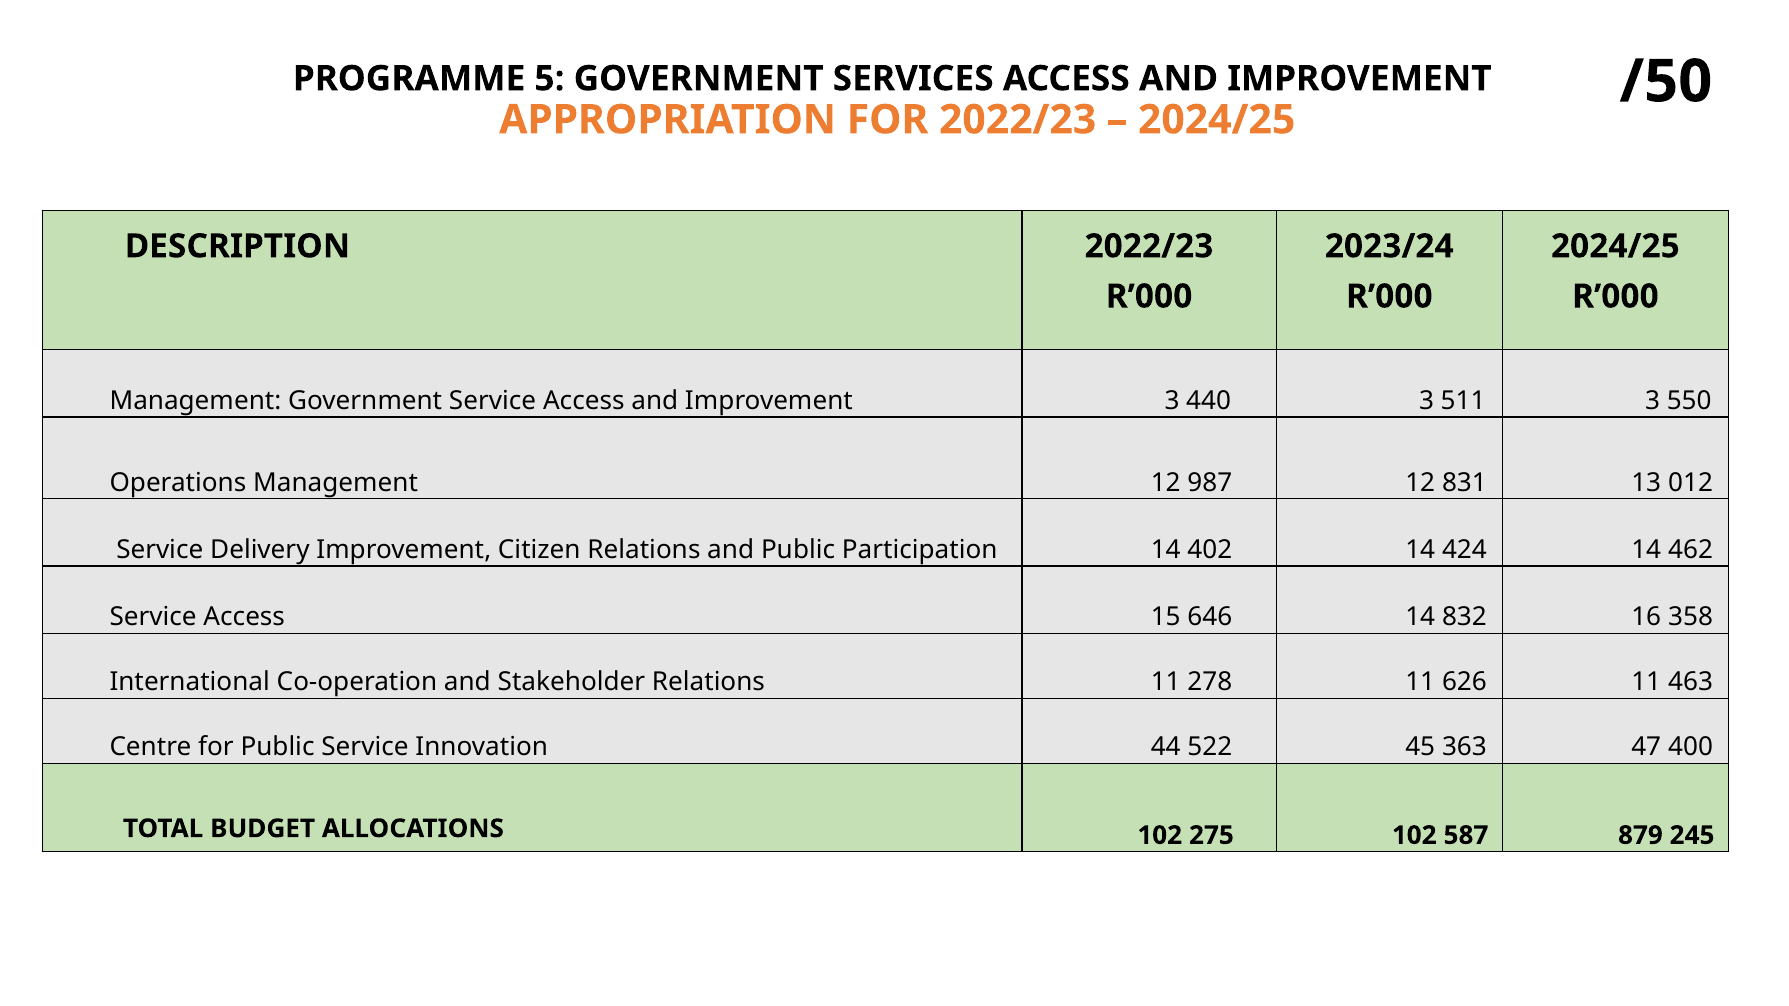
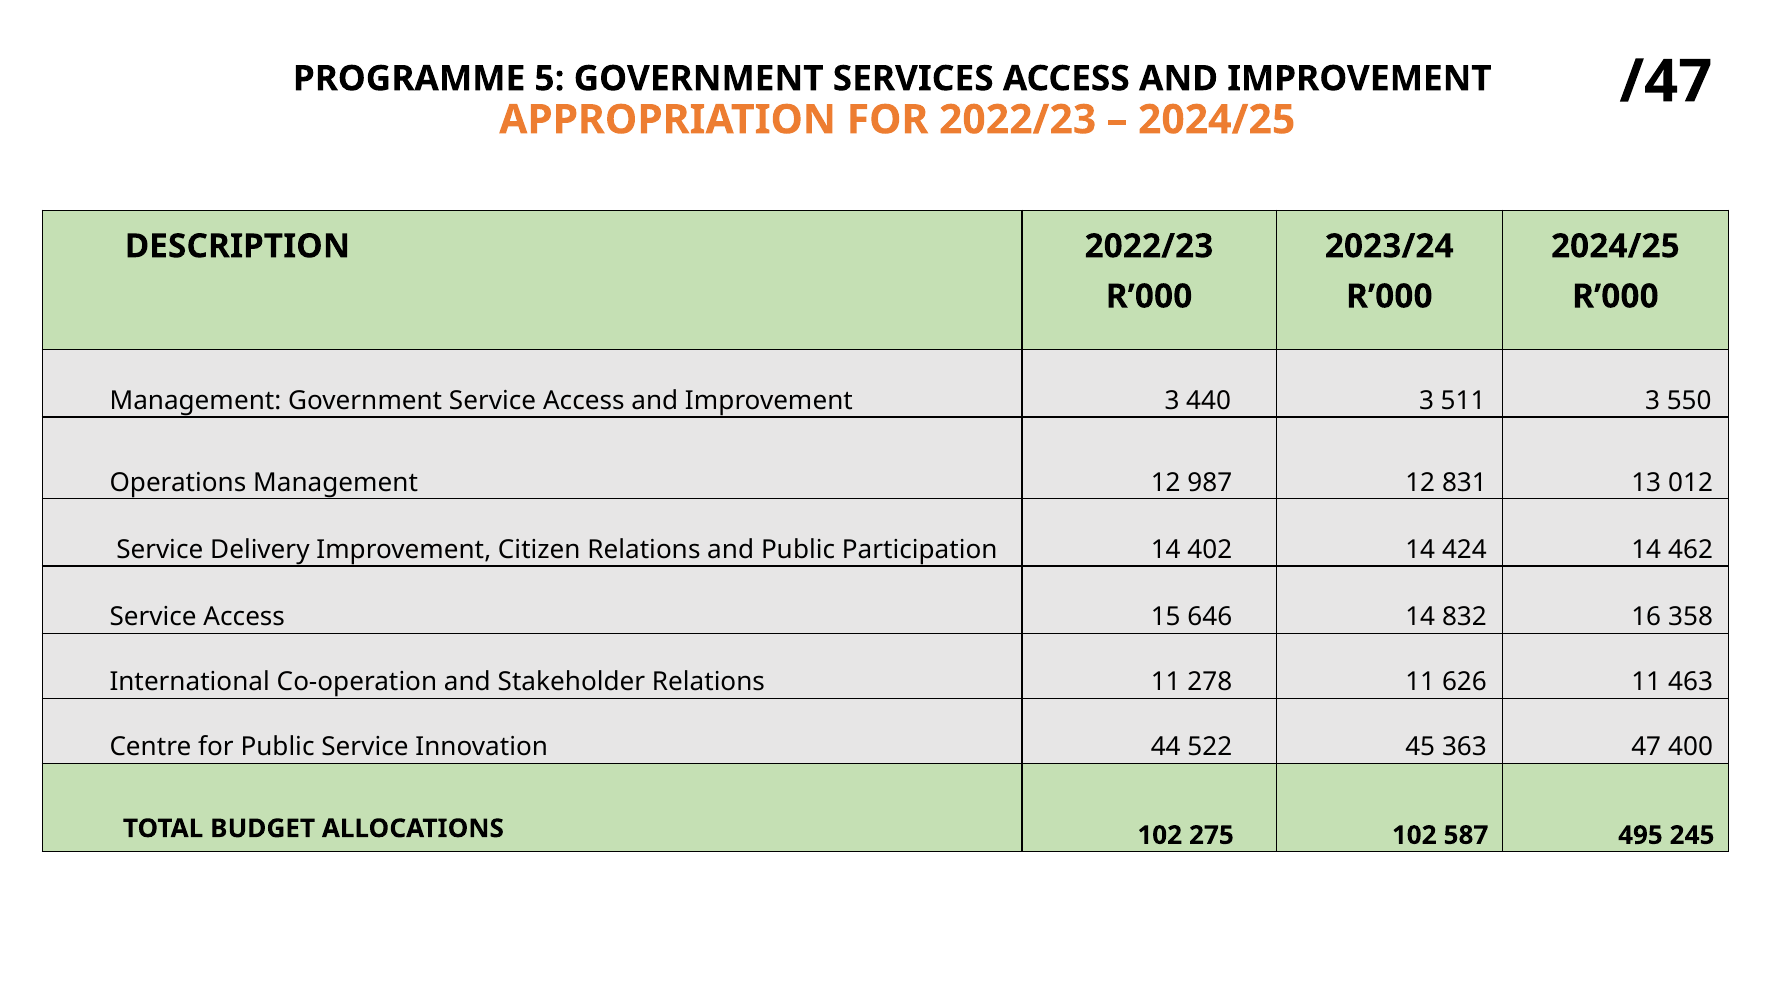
/50: /50 -> /47 (1666, 82)
879: 879 -> 495 (1640, 836)
